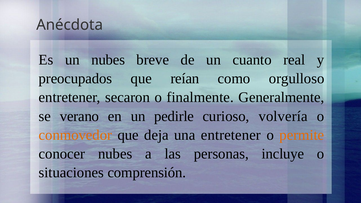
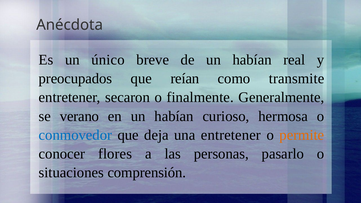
un nubes: nubes -> único (108, 60)
de un cuanto: cuanto -> habían (252, 60)
orgulloso: orgulloso -> transmite (297, 79)
en un pedirle: pedirle -> habían (174, 116)
volvería: volvería -> hermosa (283, 116)
conmovedor colour: orange -> blue (75, 135)
conocer nubes: nubes -> flores (115, 154)
incluye: incluye -> pasarlo (283, 154)
